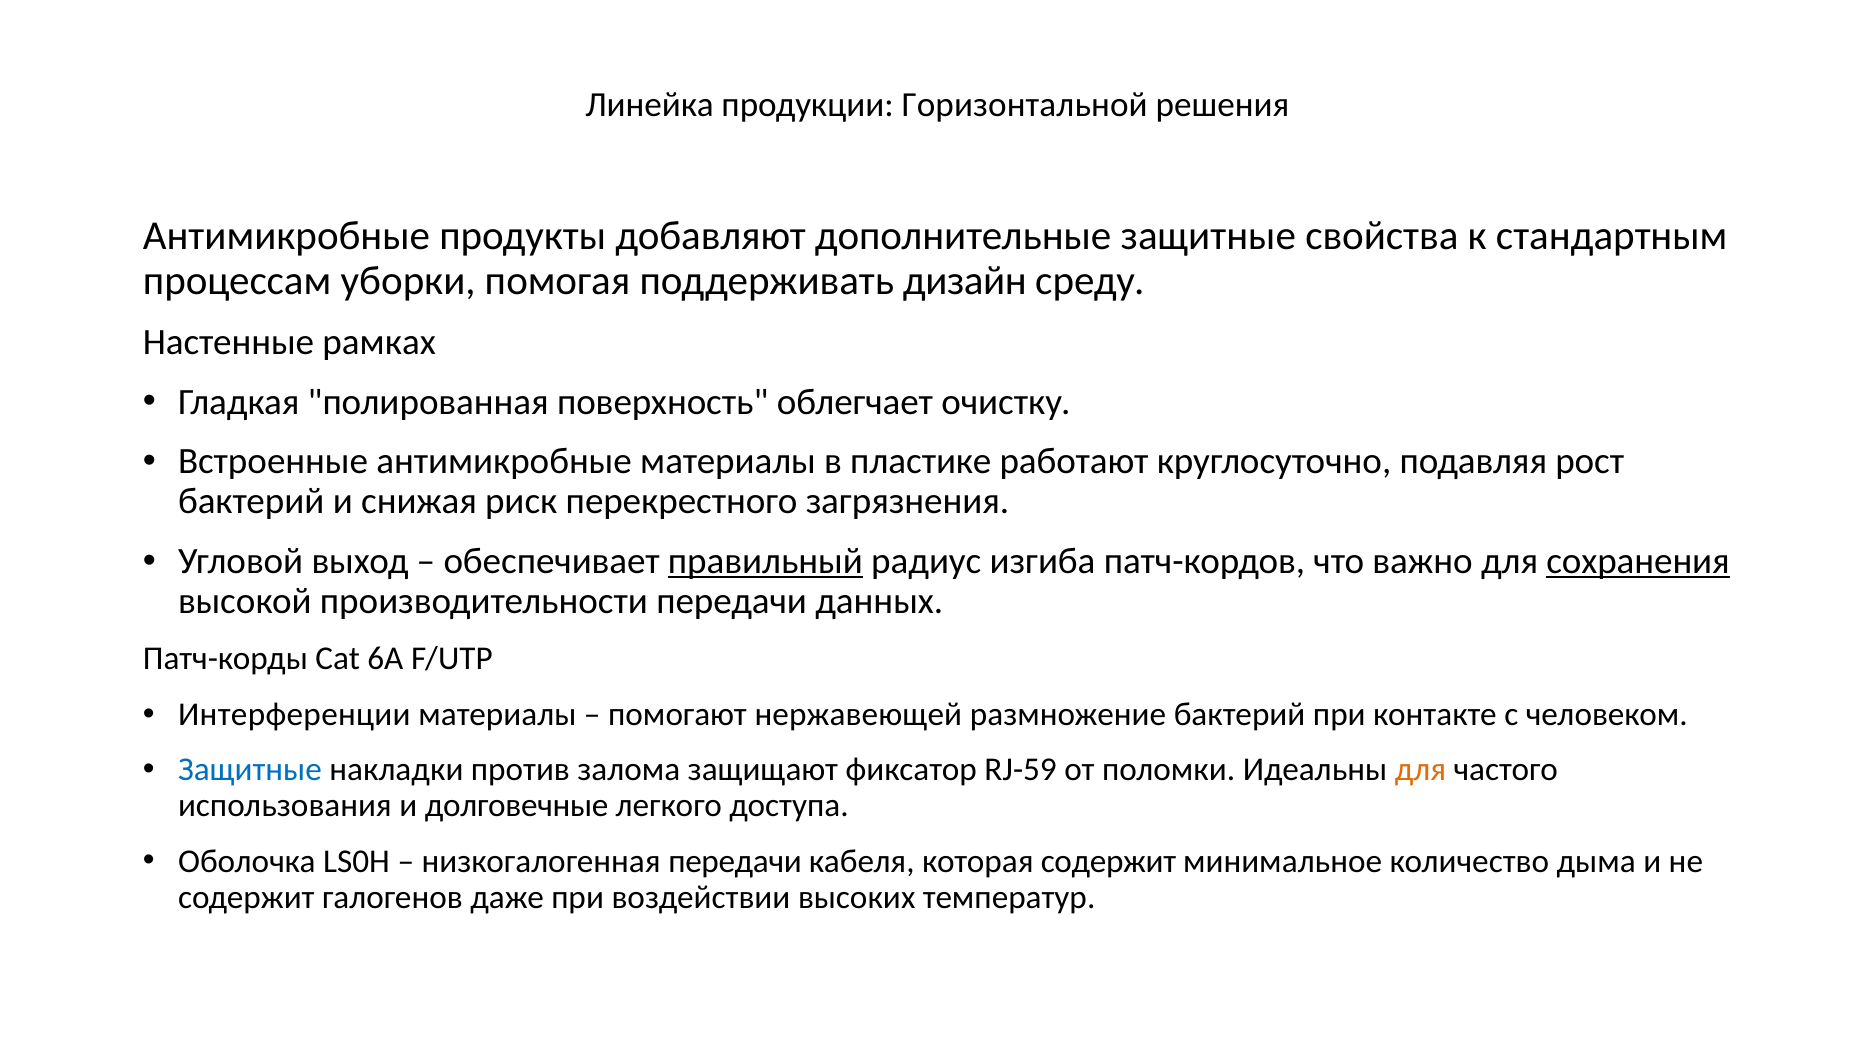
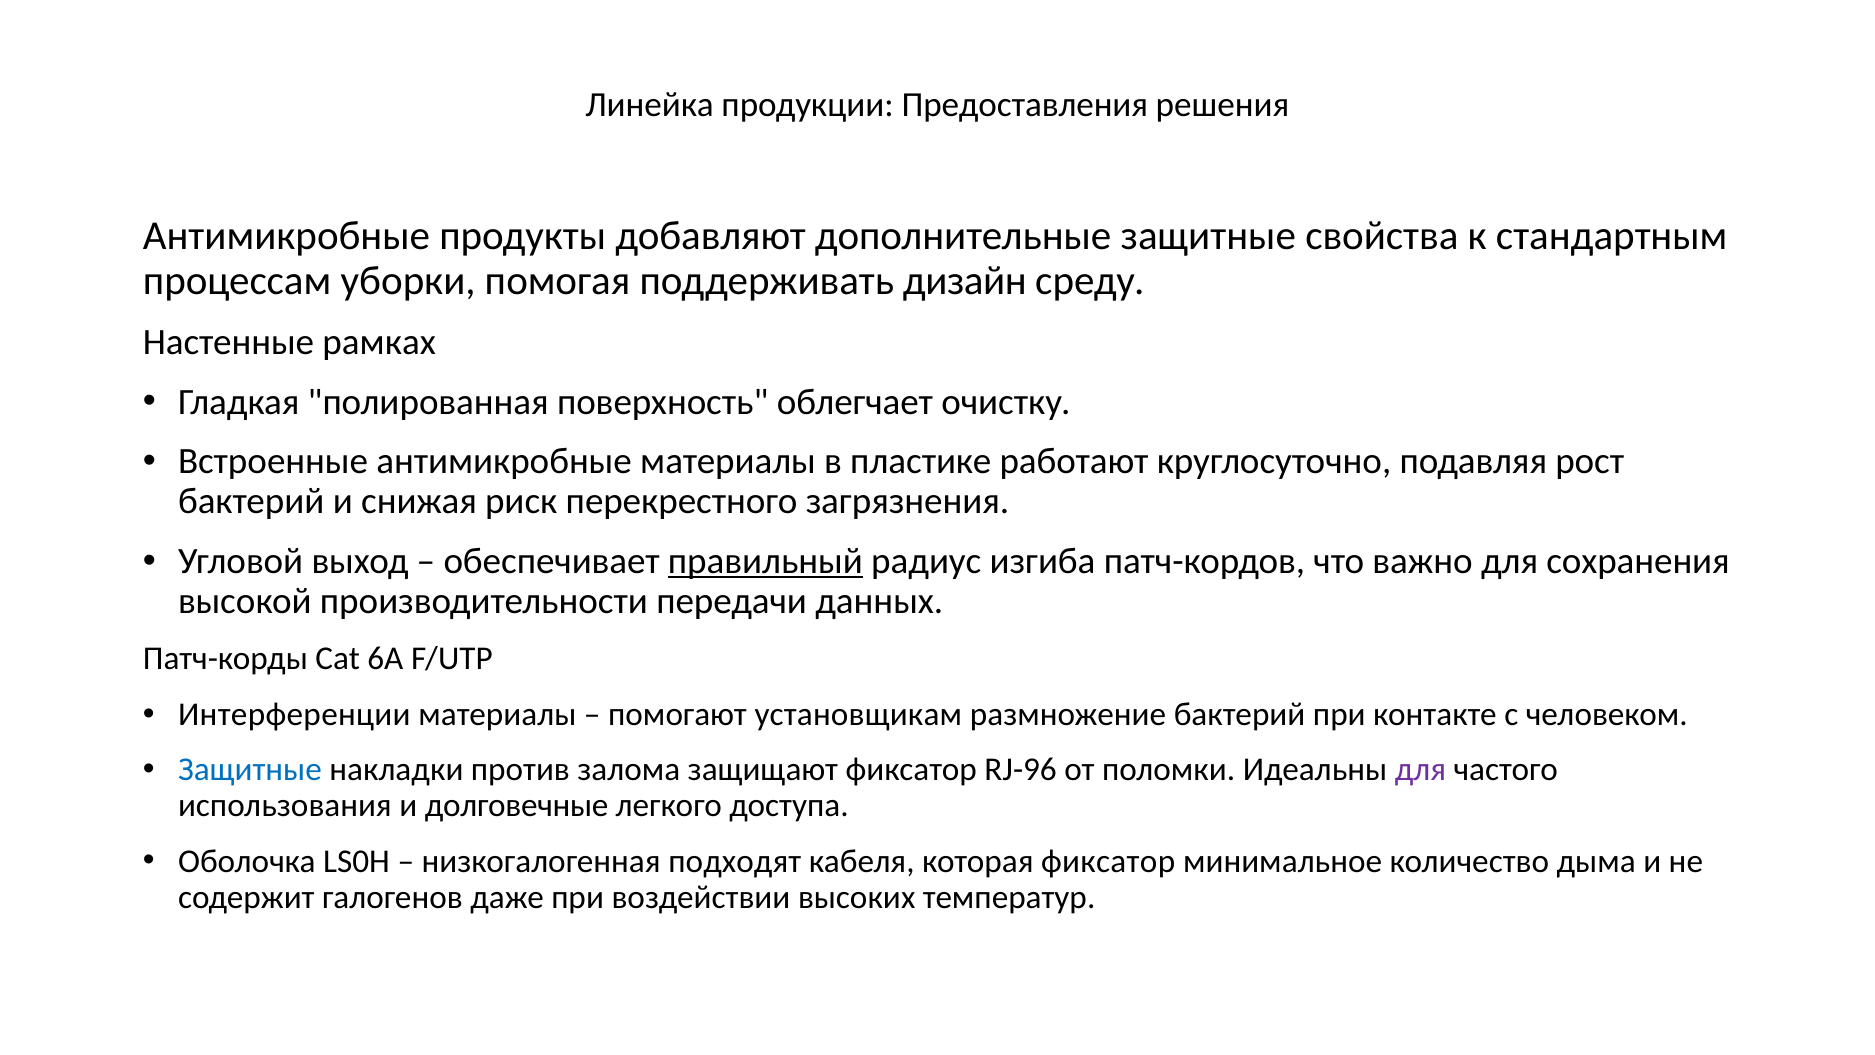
Горизонтальной: Горизонтальной -> Предоставления (1025, 104)
сохранения underline: present -> none (1638, 561)
нержавеющей: нержавеющей -> установщикам (858, 714)
RJ-59: RJ-59 -> RJ-96 (1021, 770)
для colour: orange -> purple (1420, 770)
низкогалогенная передачи: передачи -> подходят (735, 861)
которая содержит: содержит -> фиксатор (1108, 861)
